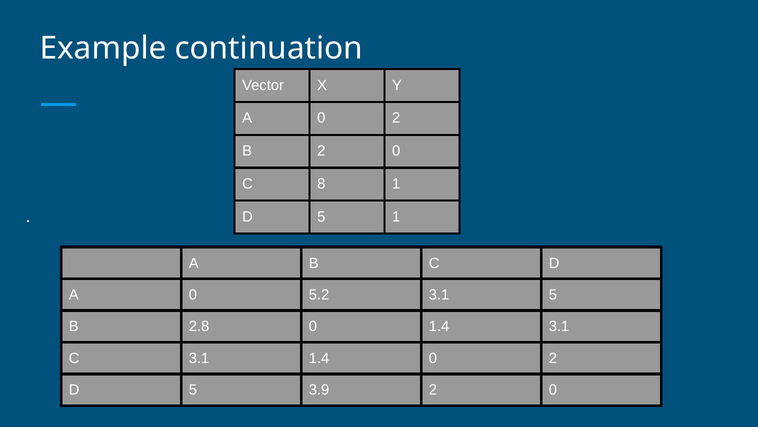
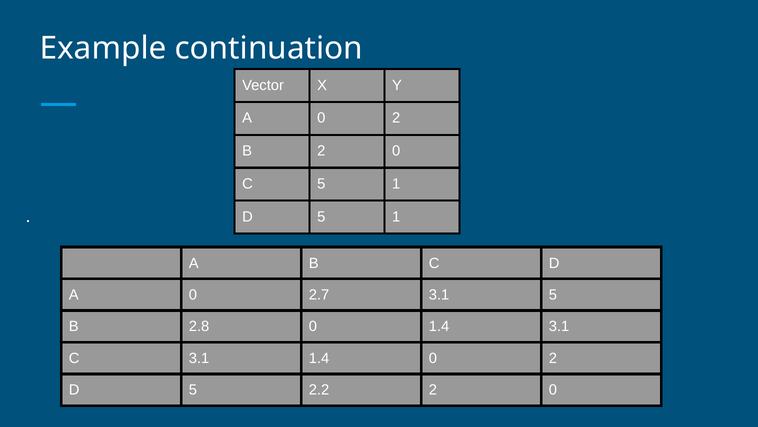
C 8: 8 -> 5 (321, 184)
5.2: 5.2 -> 2.7 (319, 294)
3.9: 3.9 -> 2.2 (319, 390)
